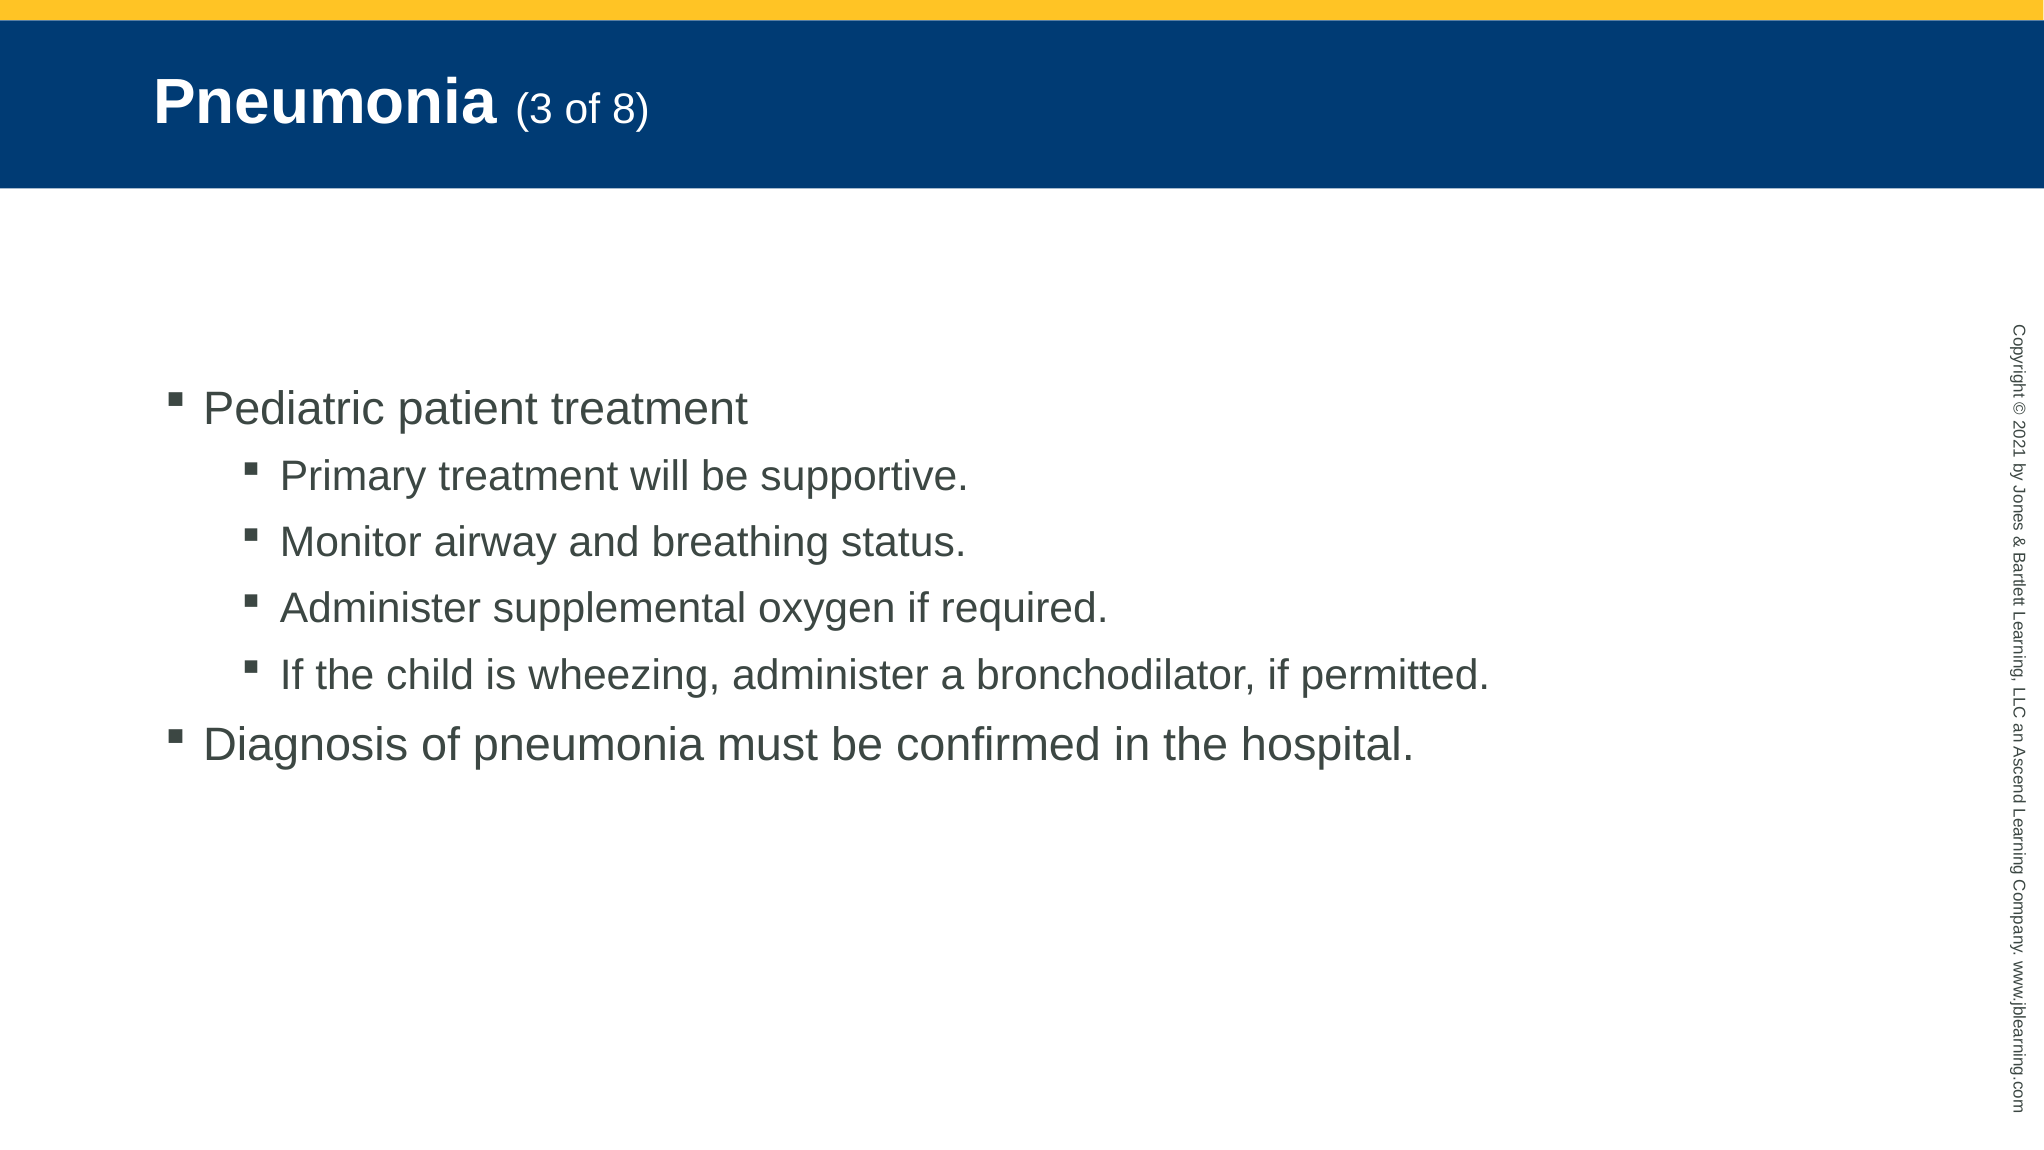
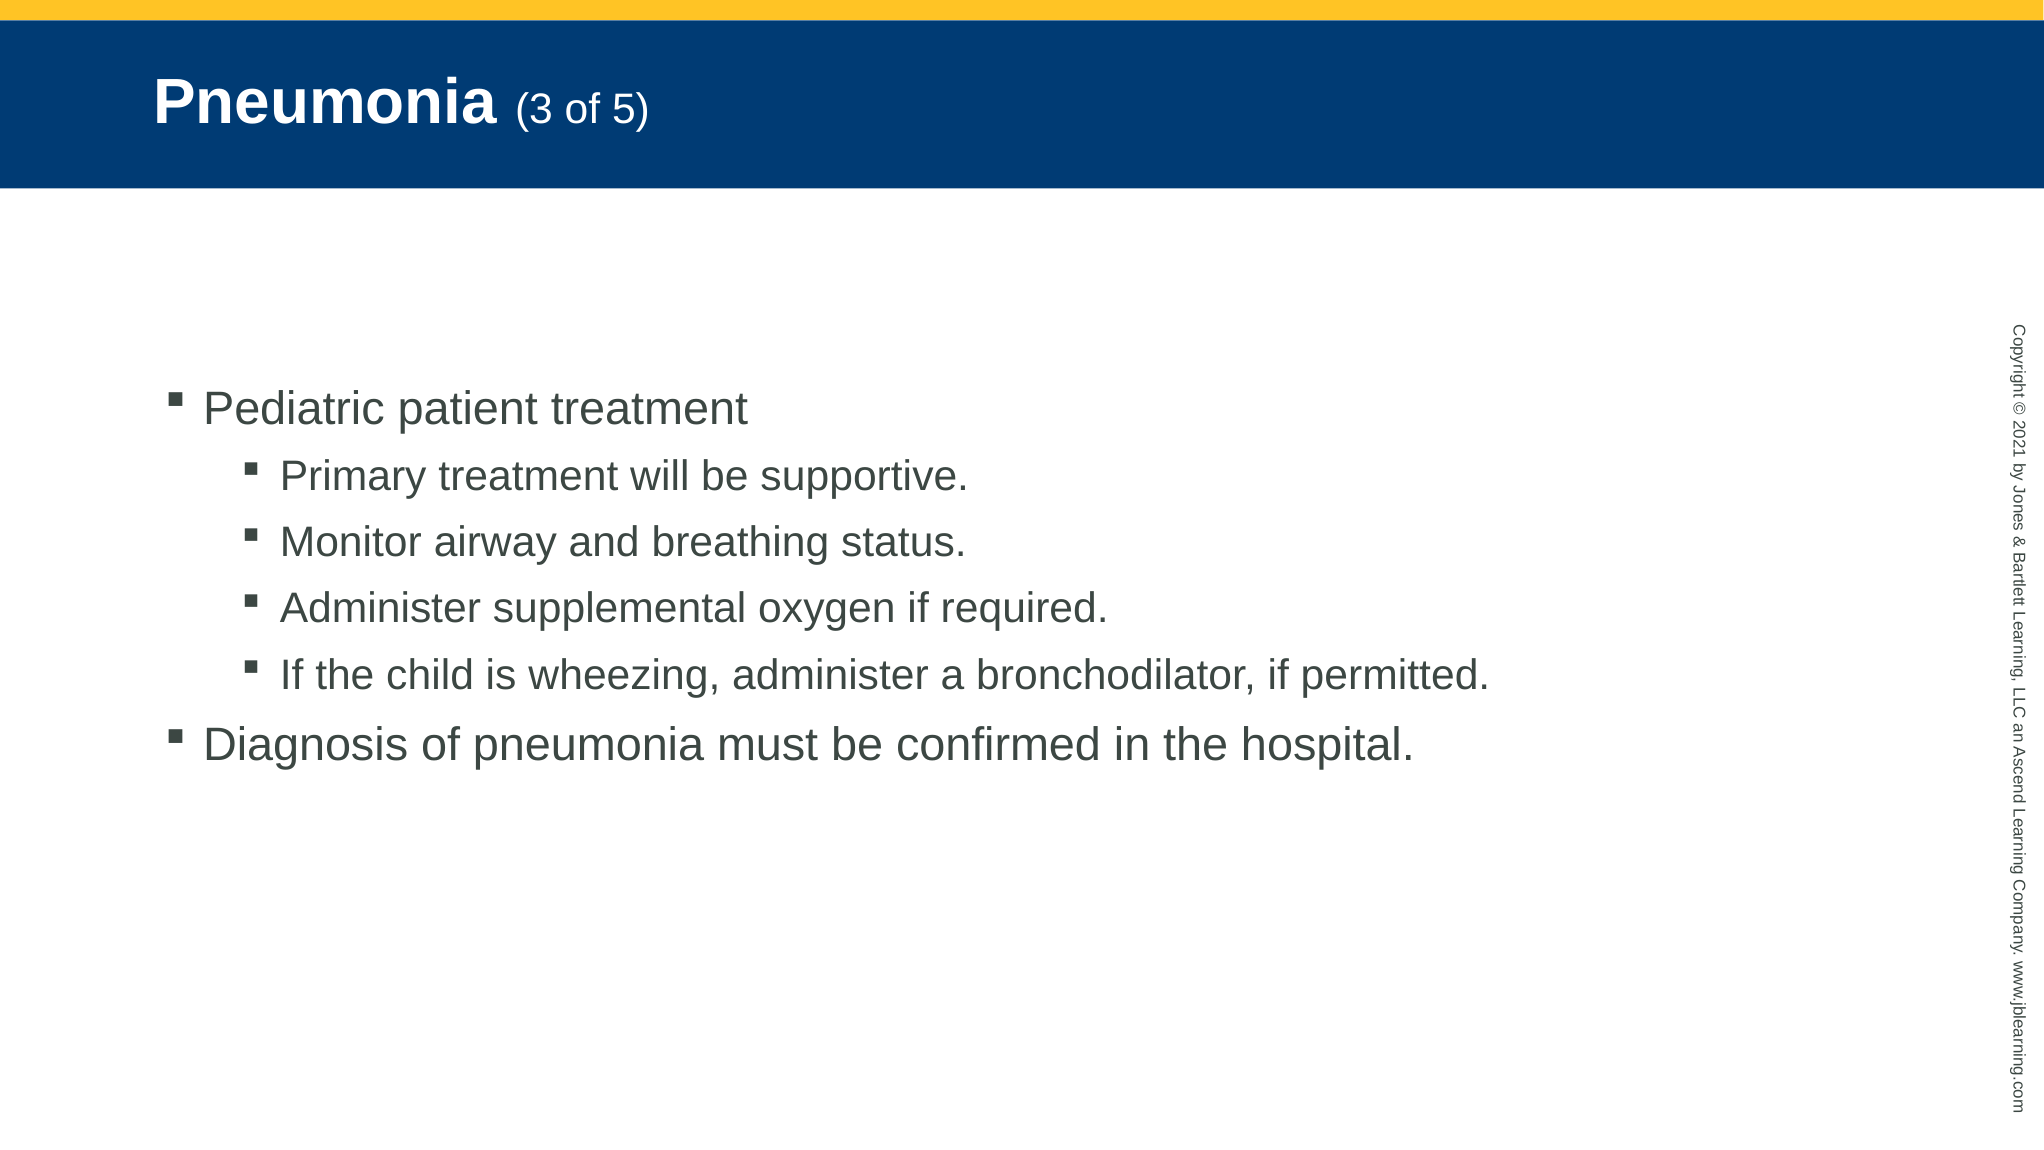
8: 8 -> 5 (631, 110)
